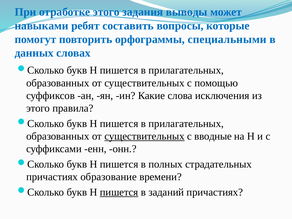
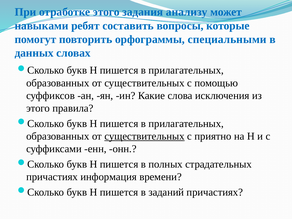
выводы: выводы -> анализу (187, 12)
вводные: вводные -> приятно (213, 136)
образование: образование -> информация (109, 177)
пишется underline: present -> none (119, 192)
